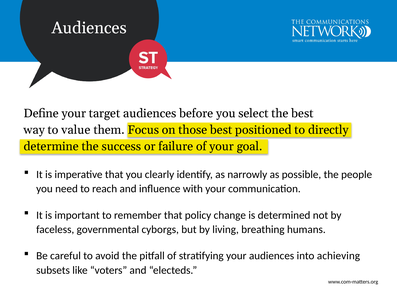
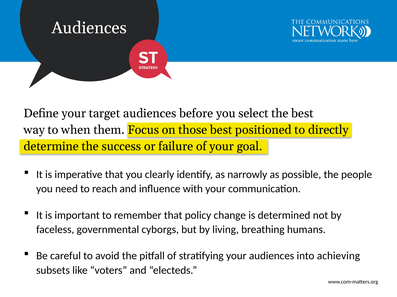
value: value -> when (76, 130)
